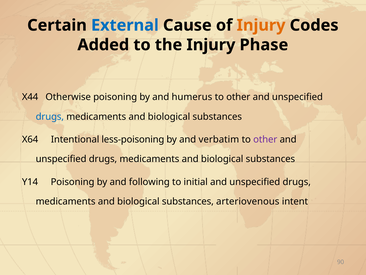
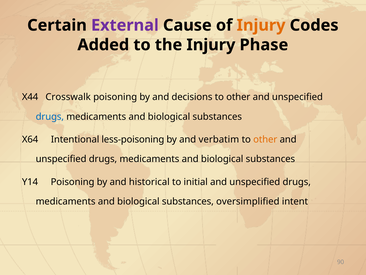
External colour: blue -> purple (125, 25)
Otherwise: Otherwise -> Crosswalk (68, 97)
humerus: humerus -> decisions (192, 97)
other colour: purple -> orange (265, 139)
following: following -> historical (149, 182)
arteriovenous: arteriovenous -> oversimplified (248, 201)
